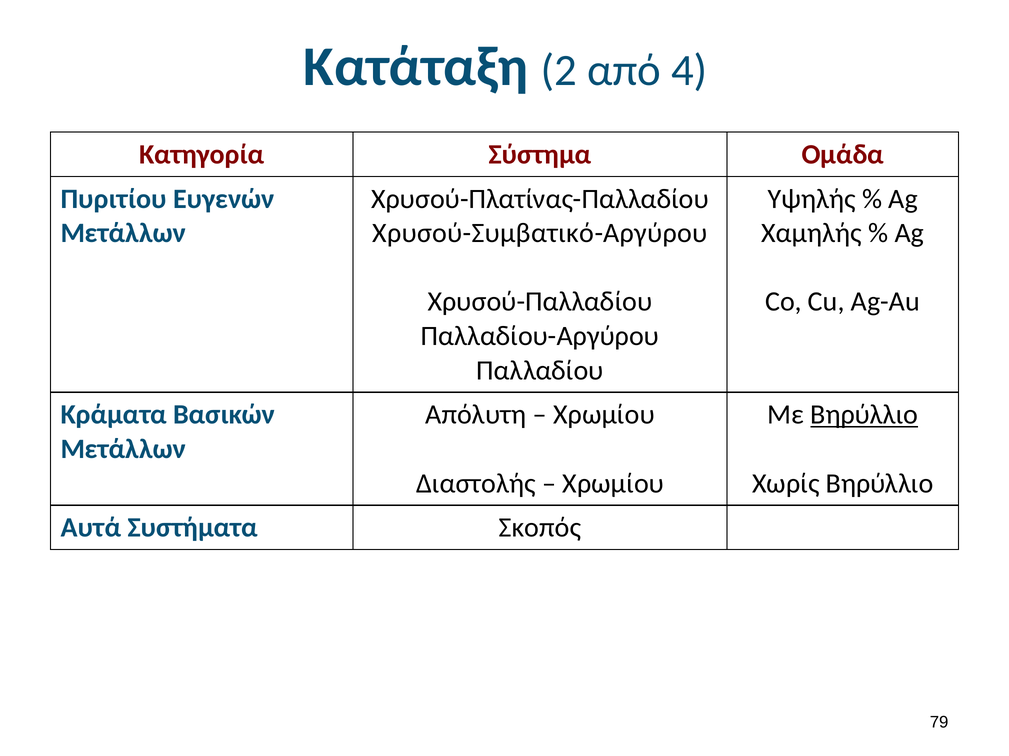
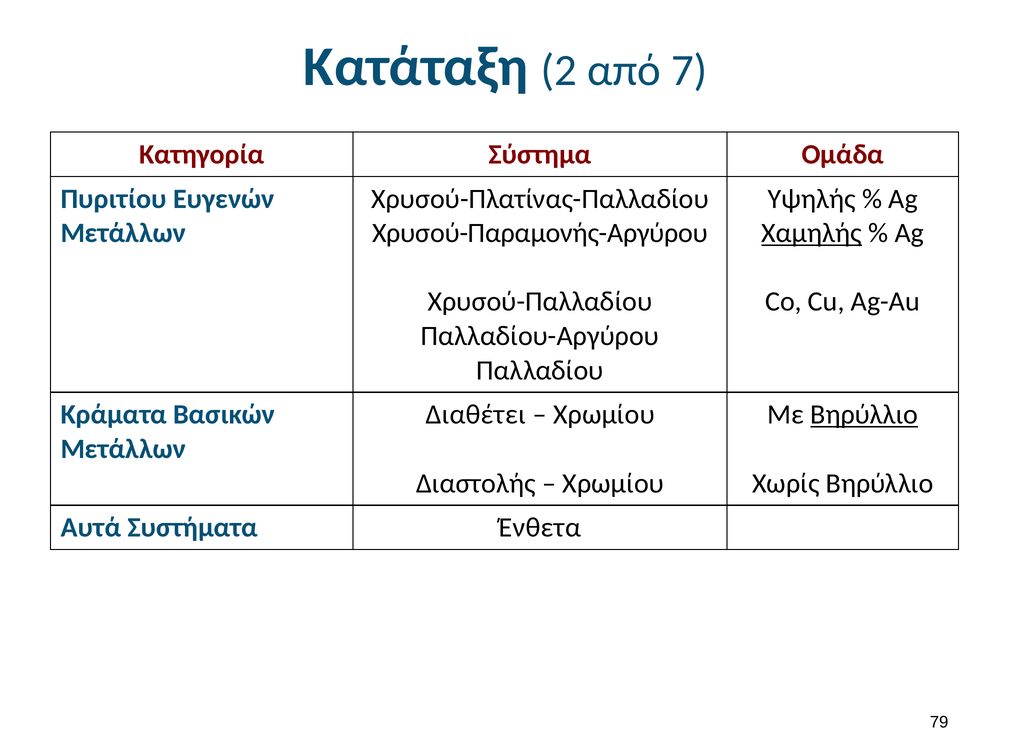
4: 4 -> 7 (689, 71)
Χρυσού-Συμβατικό-Αργύρου: Χρυσού-Συμβατικό-Αργύρου -> Χρυσού-Παραμονής-Αργύρου (540, 233)
Χαμηλής underline: none -> present (812, 233)
Απόλυτη: Απόλυτη -> Διαθέτει (476, 415)
Σκοπός: Σκοπός -> Ένθετα (540, 528)
